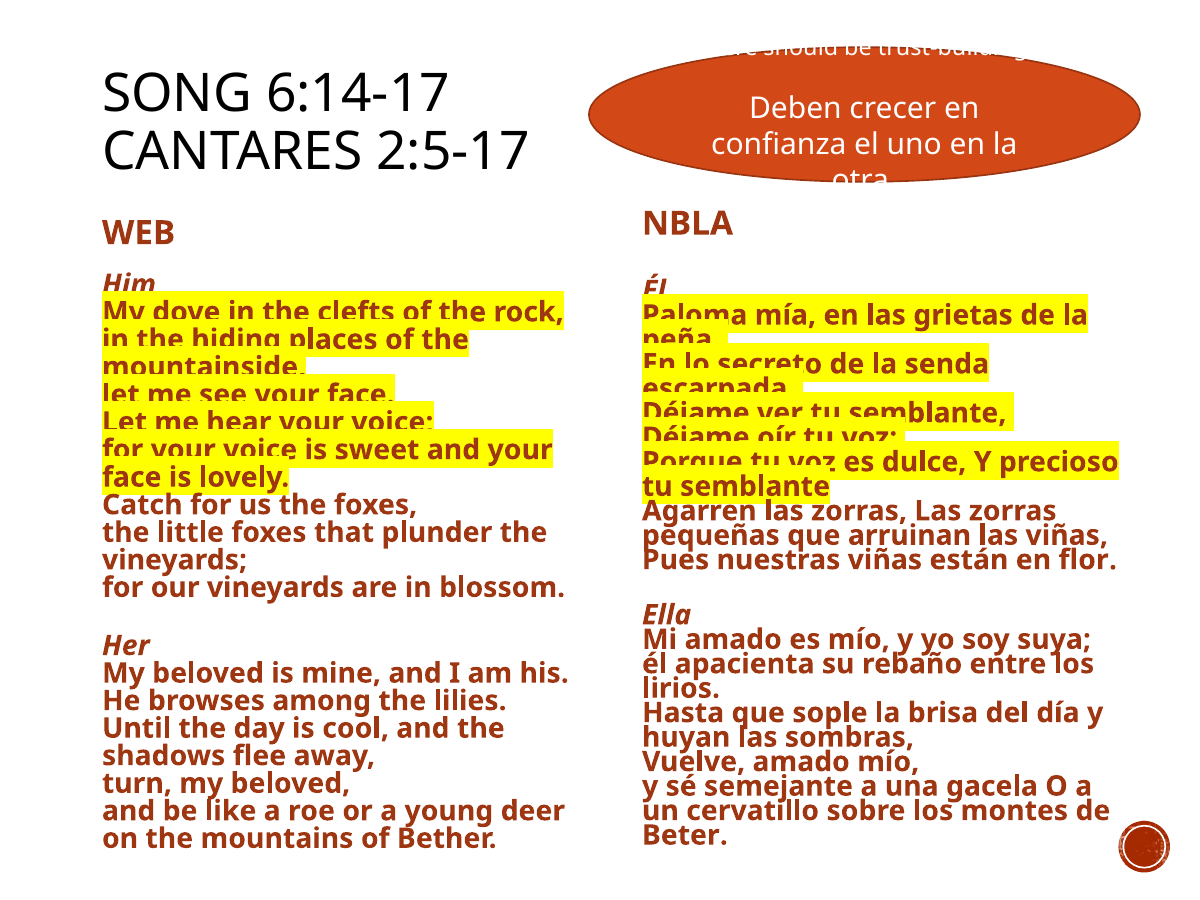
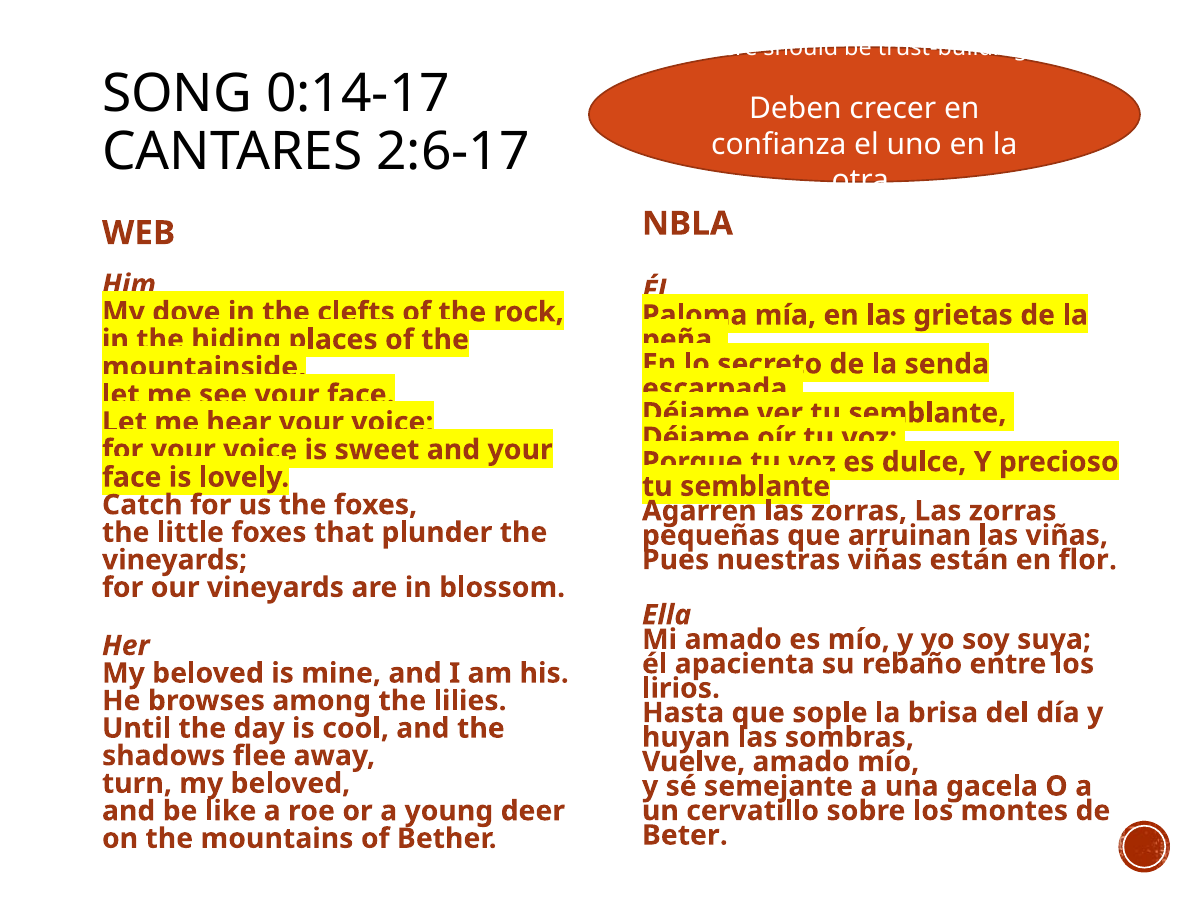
6:14-17: 6:14-17 -> 0:14-17 (358, 94)
2:5-17: 2:5-17 -> 2:6-17 (453, 152)
